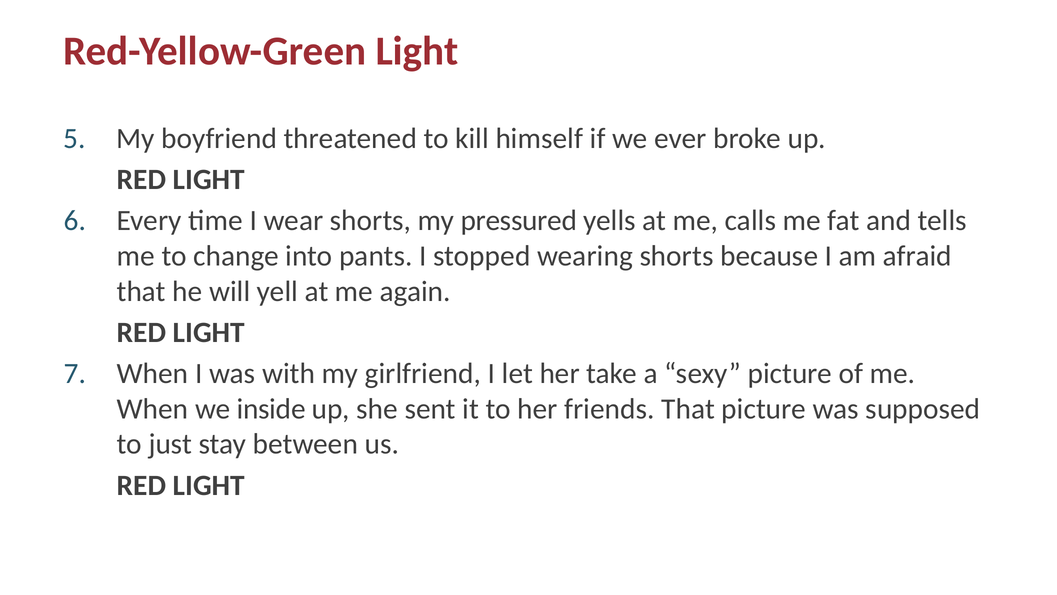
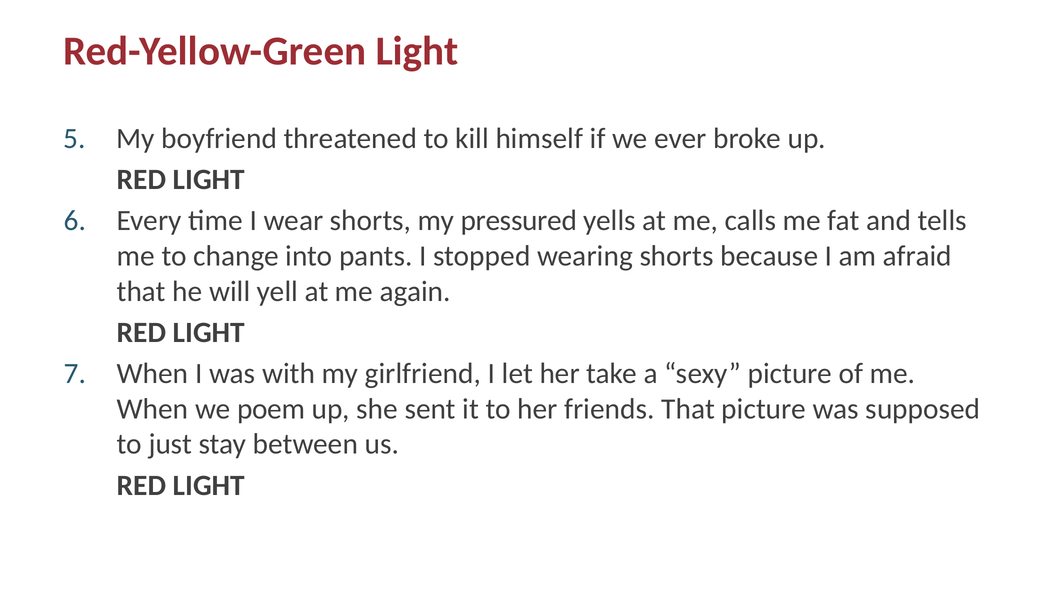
inside: inside -> poem (271, 409)
